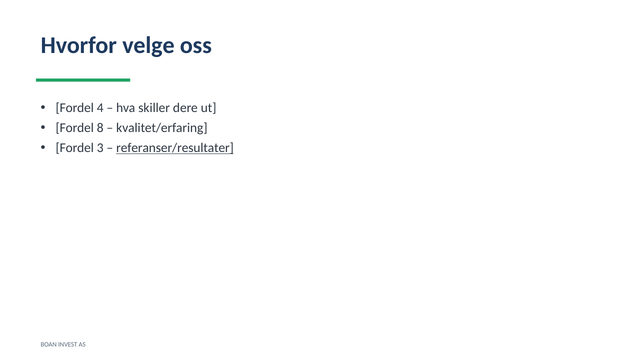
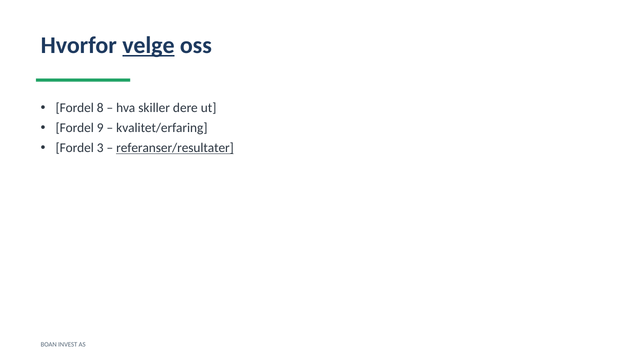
velge underline: none -> present (148, 46)
4: 4 -> 8 (100, 108)
8: 8 -> 9 (100, 128)
